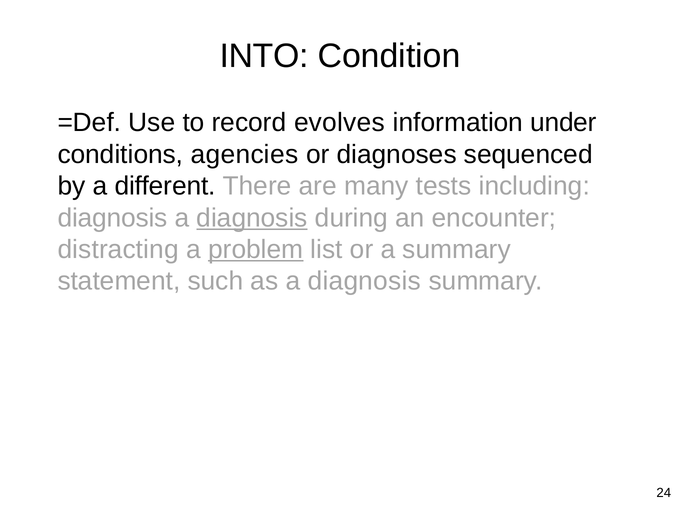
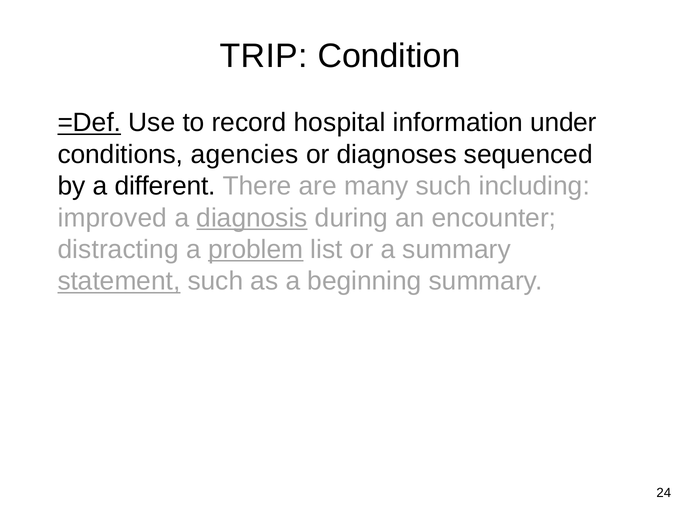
INTO: INTO -> TRIP (264, 56)
=Def underline: none -> present (89, 123)
evolves: evolves -> hospital (340, 123)
many tests: tests -> such (444, 186)
diagnosis: diagnosis -> improved (112, 218)
statement underline: none -> present (119, 281)
as a diagnosis: diagnosis -> beginning (364, 281)
